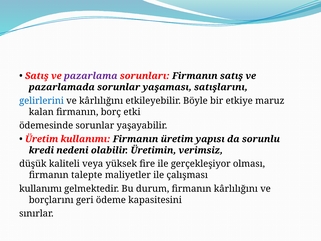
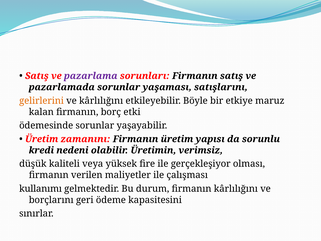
gelirlerini colour: blue -> orange (42, 101)
Üretim kullanımı: kullanımı -> zamanını (85, 139)
talepte: talepte -> verilen (87, 175)
